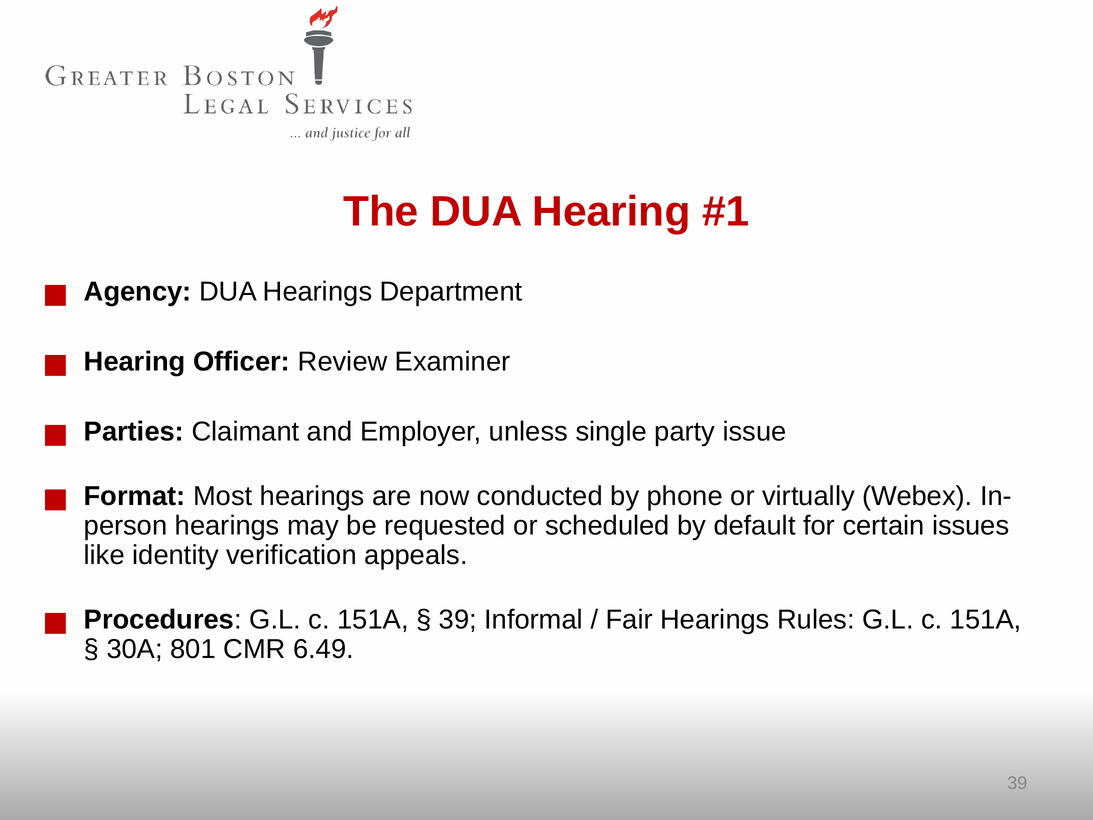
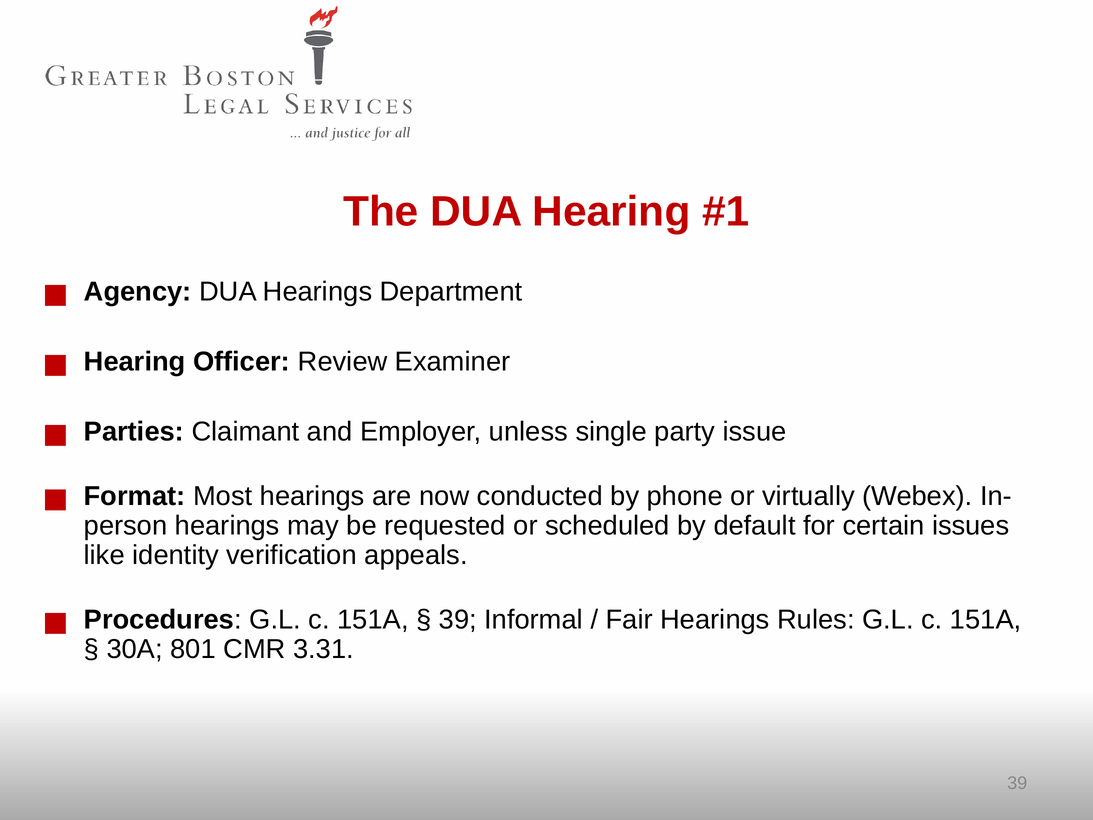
6.49: 6.49 -> 3.31 (324, 649)
